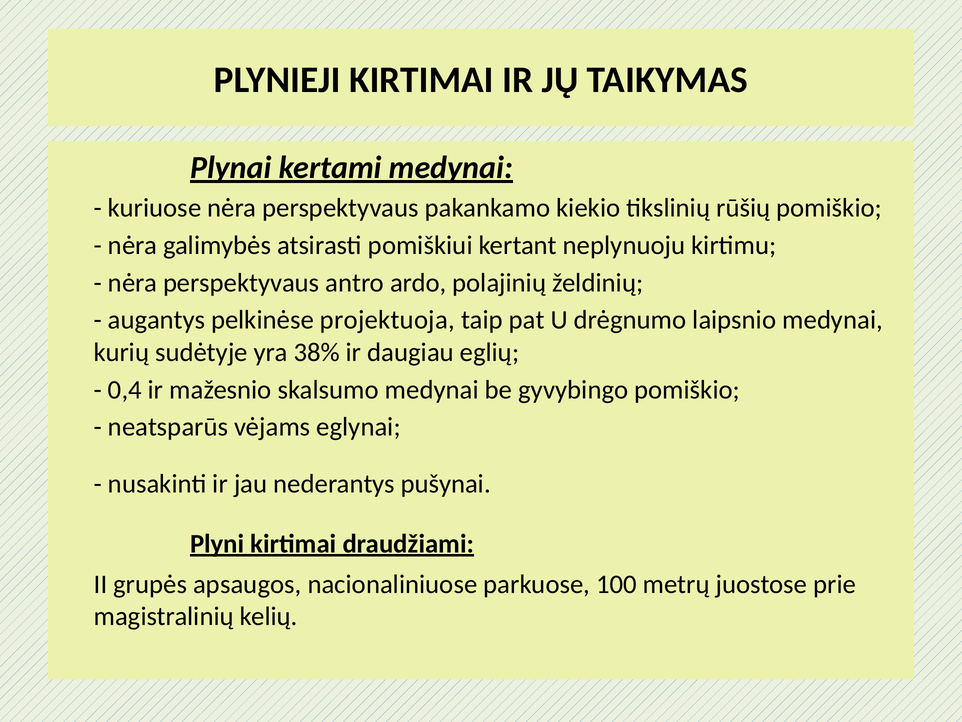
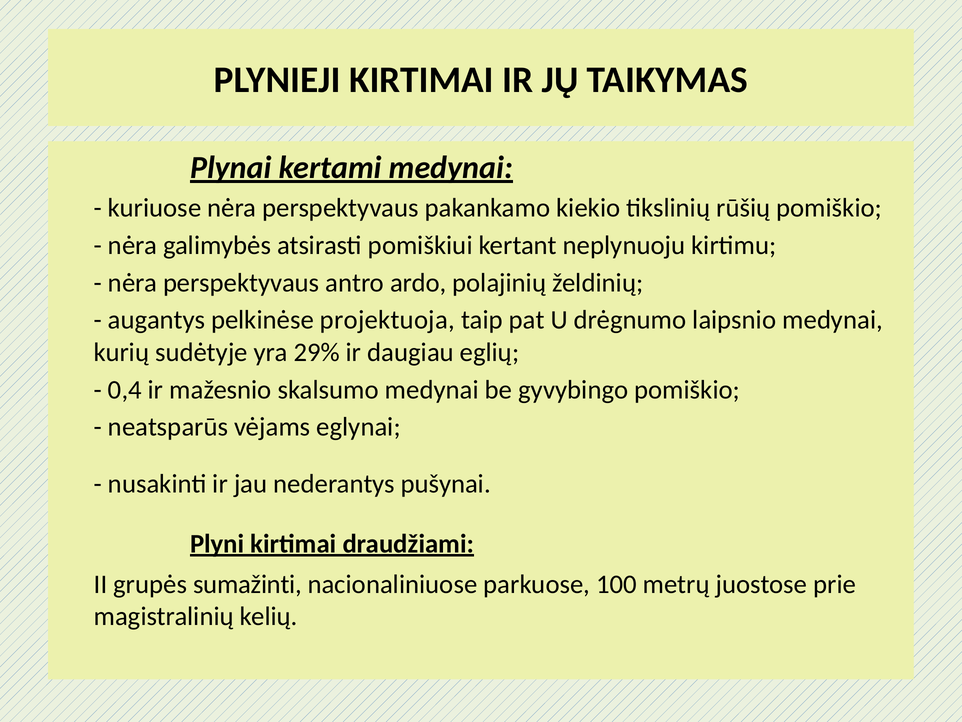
38%: 38% -> 29% (317, 352)
apsaugos: apsaugos -> sumažinti (247, 584)
